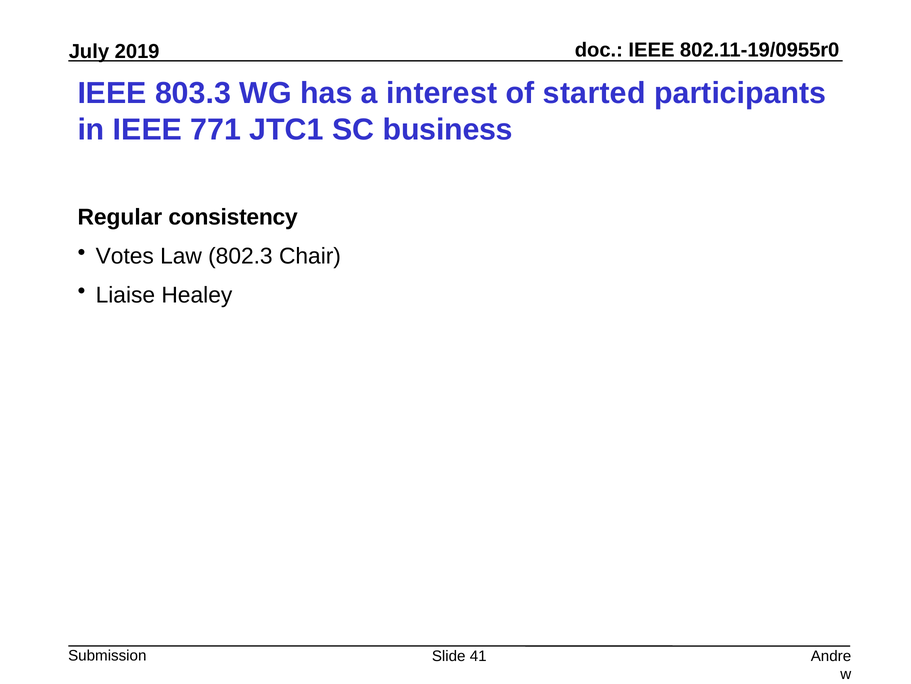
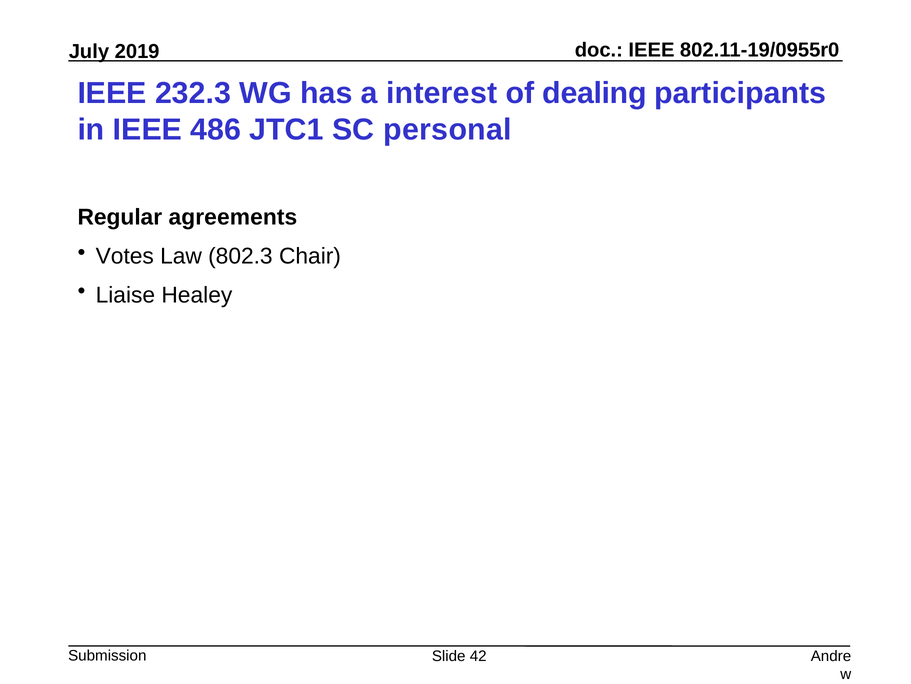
803.3: 803.3 -> 232.3 (193, 93)
started: started -> dealing (595, 93)
771: 771 -> 486 (216, 130)
business: business -> personal (448, 130)
consistency: consistency -> agreements (233, 217)
41: 41 -> 42 (478, 655)
